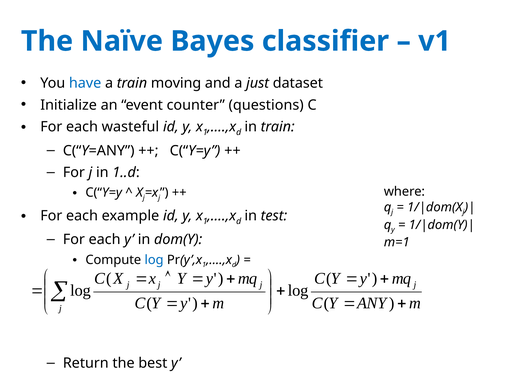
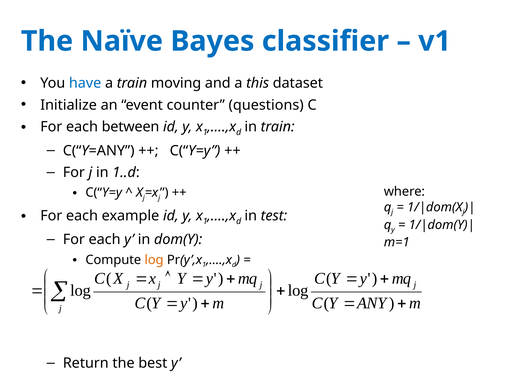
just: just -> this (258, 83)
wasteful: wasteful -> between (131, 127)
log colour: blue -> orange (154, 260)
